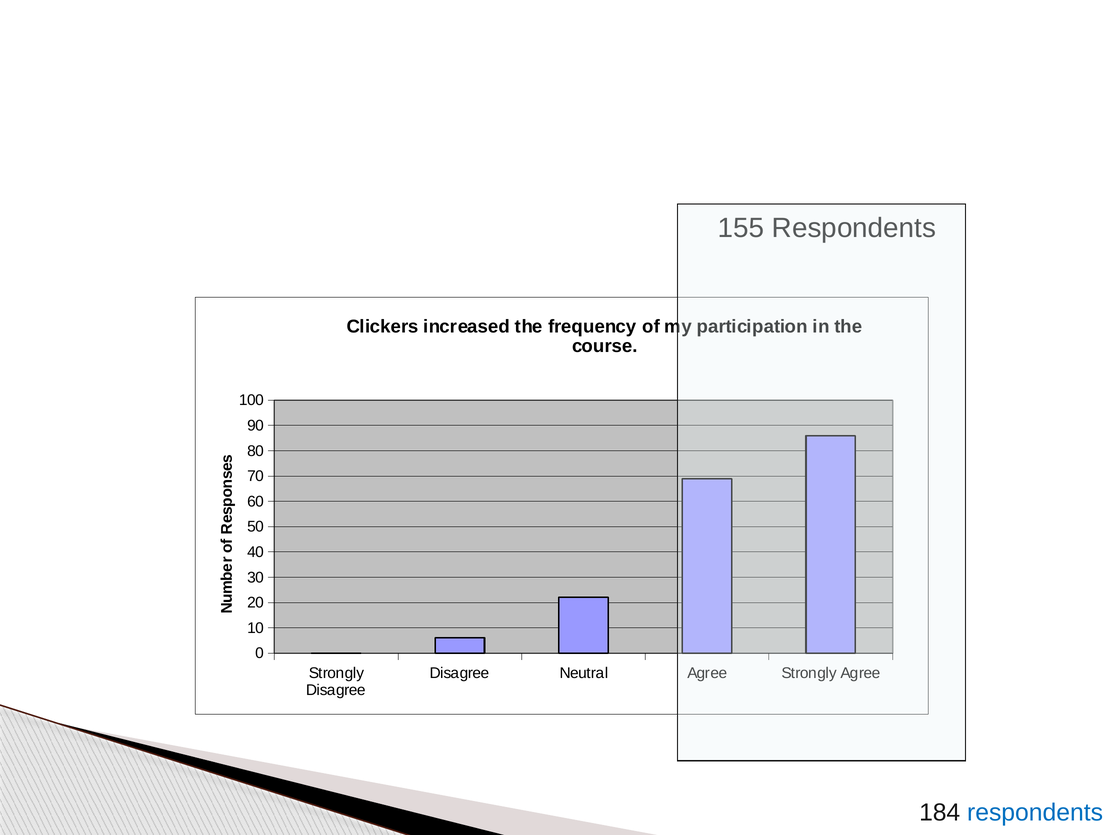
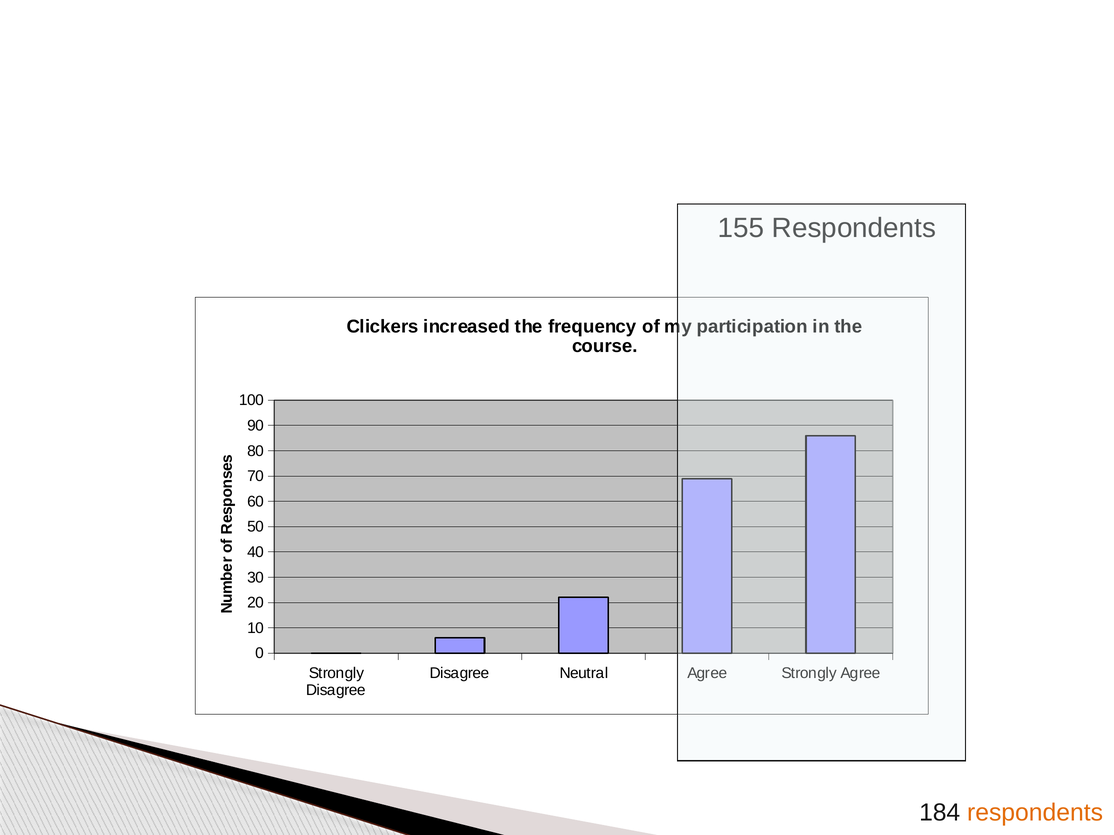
respondents colour: blue -> orange (1035, 813)
